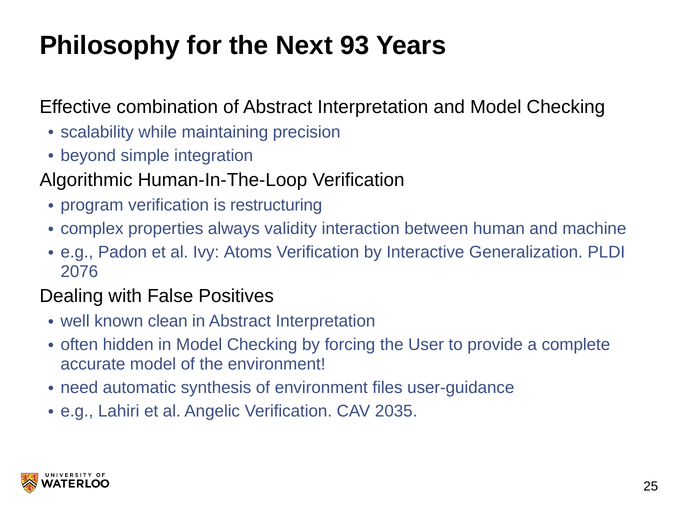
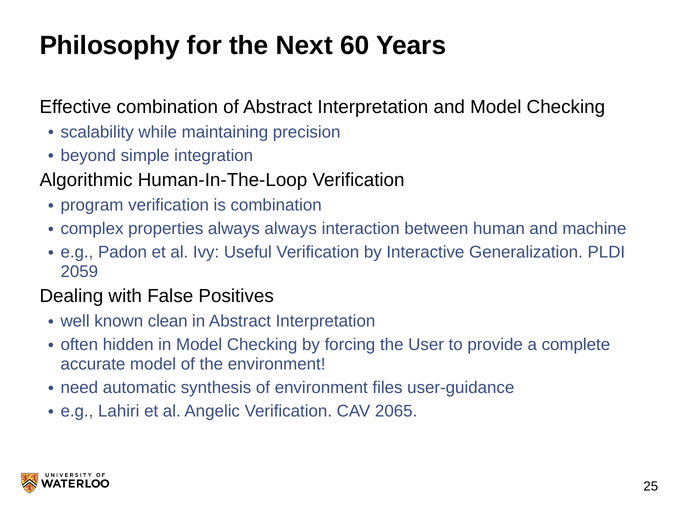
93: 93 -> 60 (355, 45)
is restructuring: restructuring -> combination (276, 205)
always validity: validity -> always (291, 229)
Atoms: Atoms -> Useful (248, 252)
2076: 2076 -> 2059 (79, 271)
2035: 2035 -> 2065 (396, 411)
